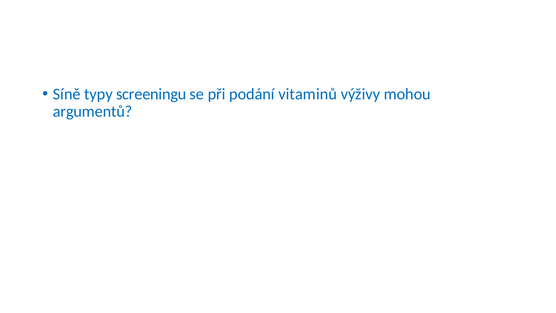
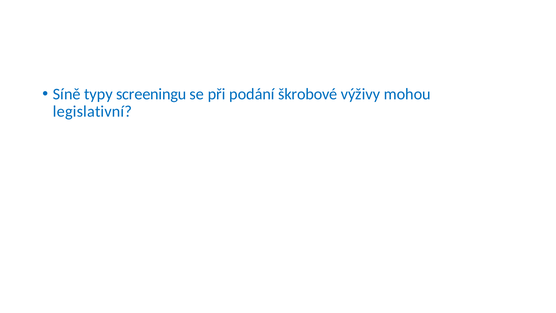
vitaminů: vitaminů -> škrobové (308, 94)
argumentů: argumentů -> legislativní (92, 112)
